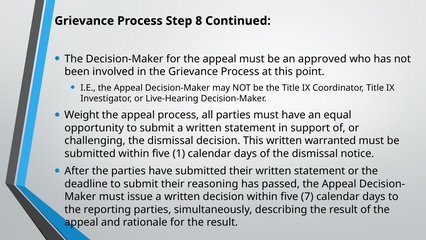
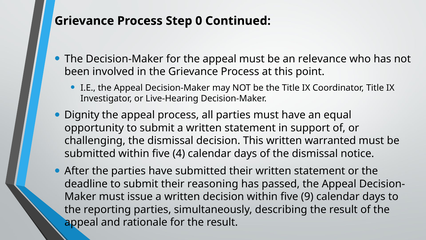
8: 8 -> 0 (199, 21)
approved: approved -> relevance (322, 59)
Weight: Weight -> Dignity (82, 115)
1: 1 -> 4 (179, 153)
7: 7 -> 9 (307, 196)
